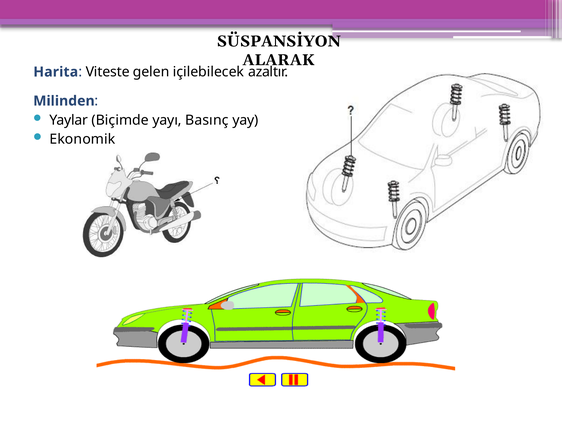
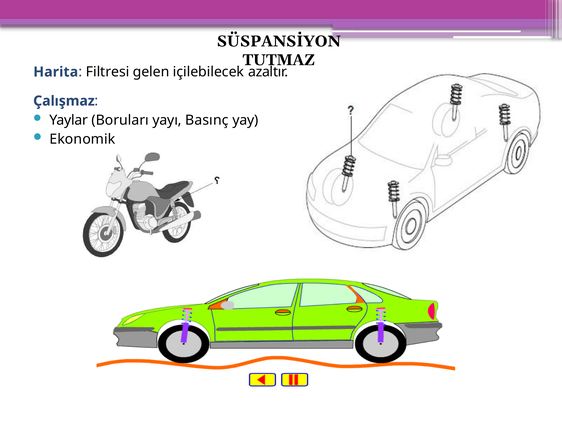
ALARAK: ALARAK -> TUTMAZ (279, 60)
Viteste: Viteste -> Filtresi (108, 72)
Milinden: Milinden -> Çalışmaz (64, 101)
Biçimde: Biçimde -> Boruları (120, 120)
